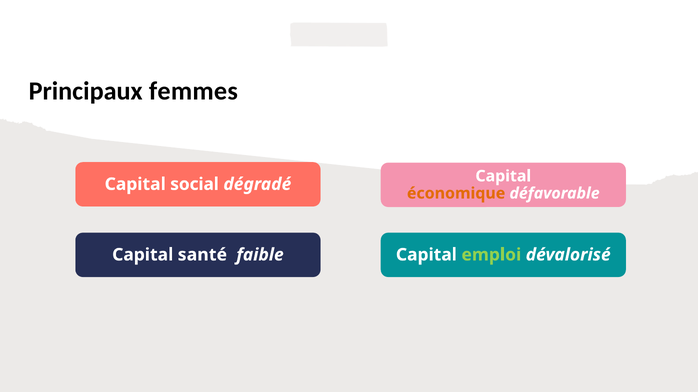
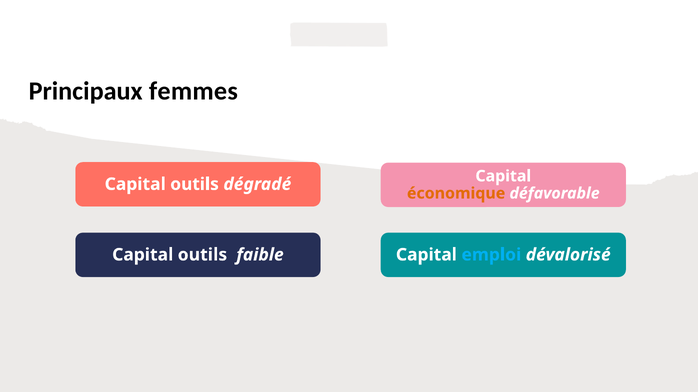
social: social -> outils (195, 184)
santé: santé -> outils (202, 255)
emploi colour: light green -> light blue (491, 255)
